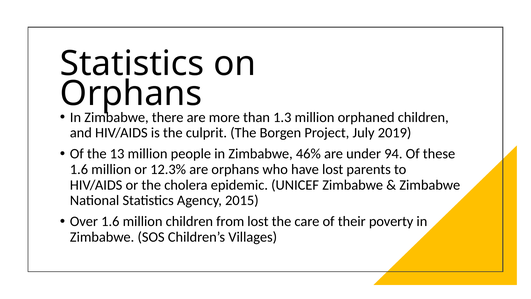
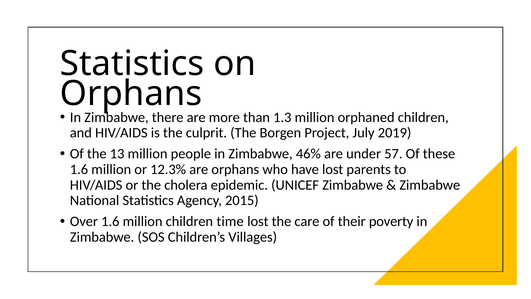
94: 94 -> 57 (393, 154)
from: from -> time (230, 221)
